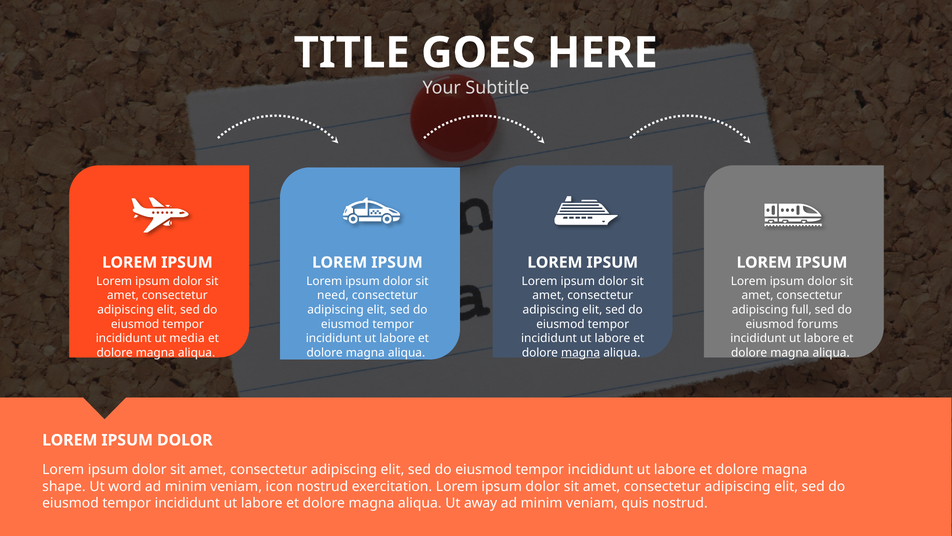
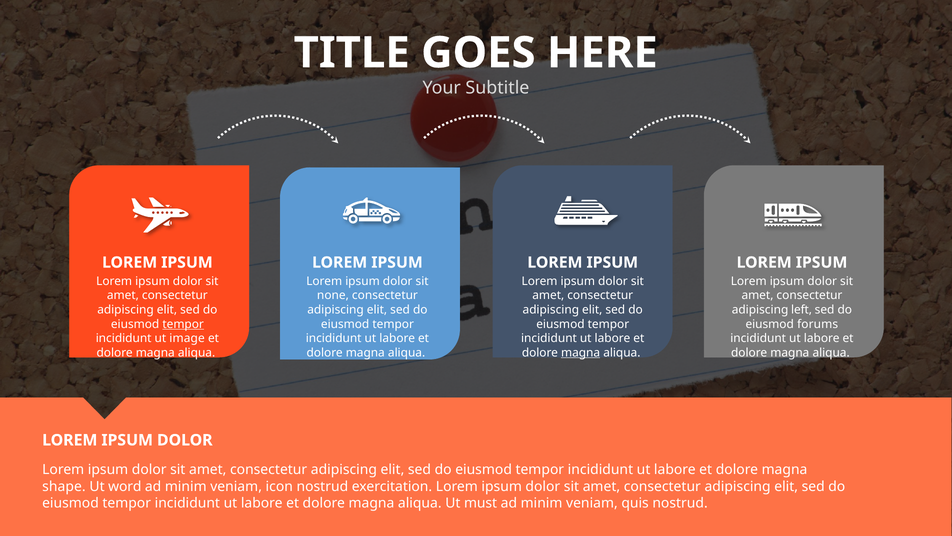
need: need -> none (333, 295)
full: full -> left (802, 310)
tempor underline: none -> present (183, 324)
media: media -> image (187, 338)
away: away -> must (481, 503)
